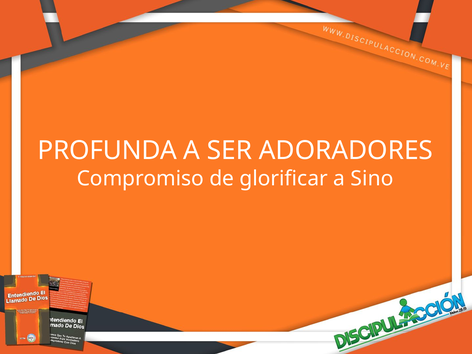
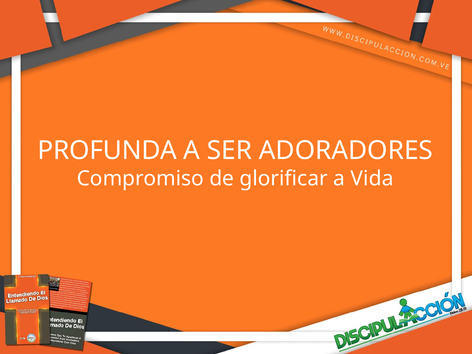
Sino: Sino -> Vida (372, 178)
